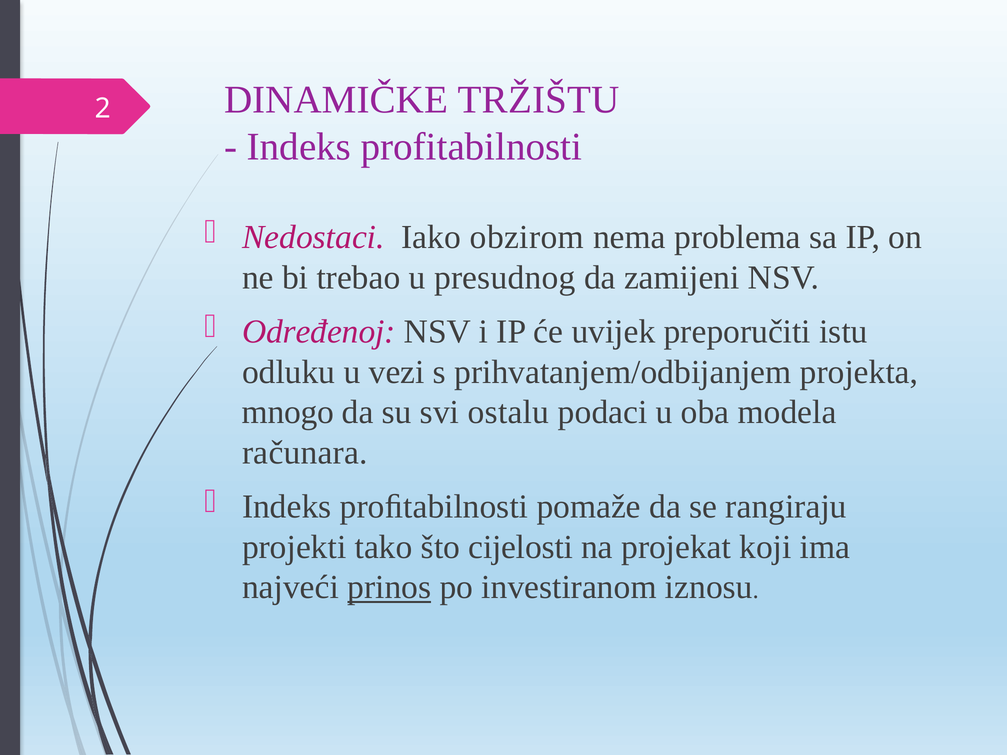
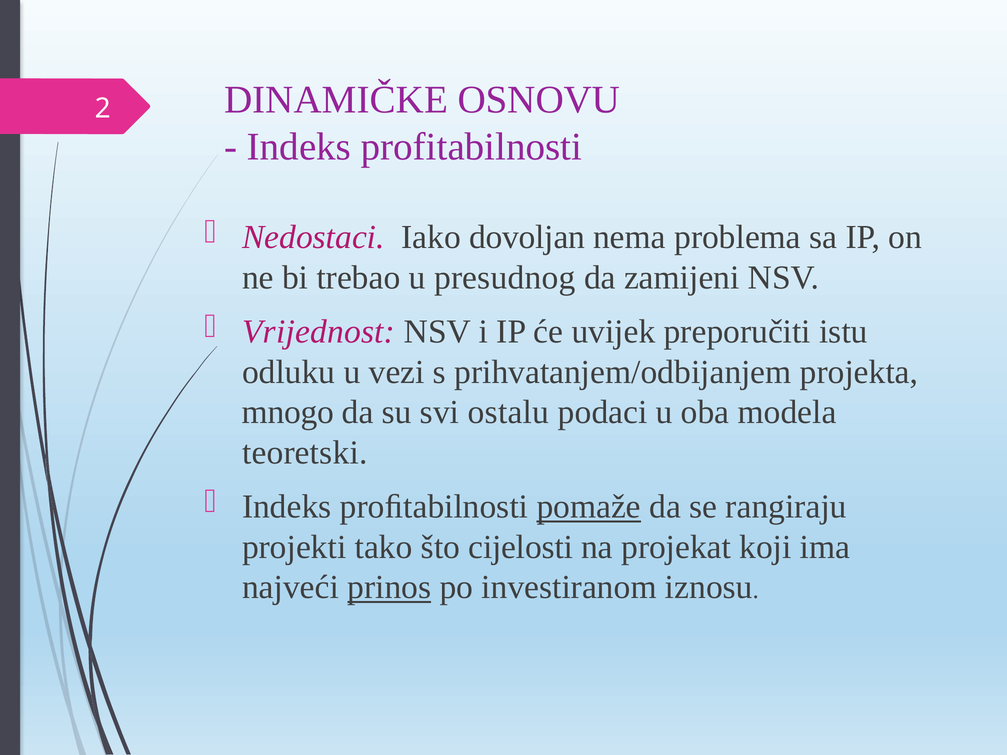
TRŽIŠTU: TRŽIŠTU -> OSNOVU (539, 100)
obzirom: obzirom -> dovoljan (527, 237)
Određenoj: Određenoj -> Vrijednost (319, 332)
računara: računara -> teoretski (305, 453)
pomaže underline: none -> present (589, 507)
